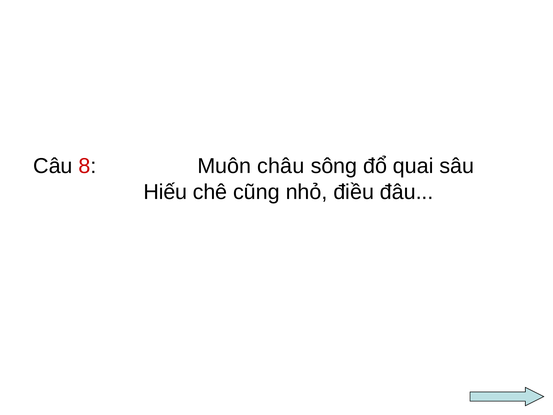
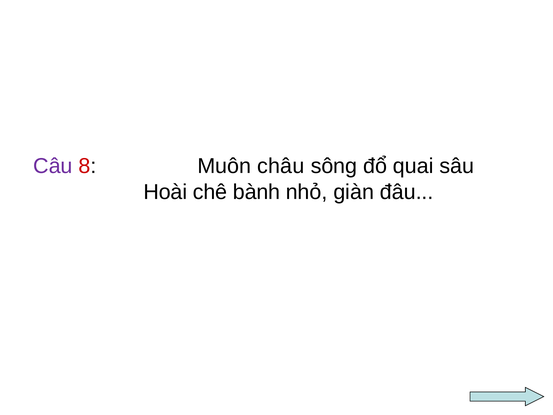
Câu colour: black -> purple (53, 166)
Hiếu: Hiếu -> Hoài (165, 192)
cũng: cũng -> bành (257, 192)
điều: điều -> giàn (354, 192)
